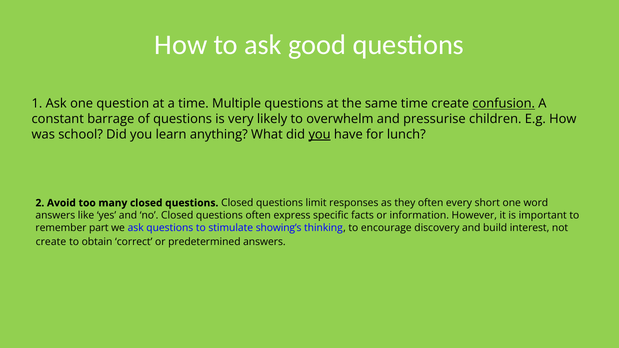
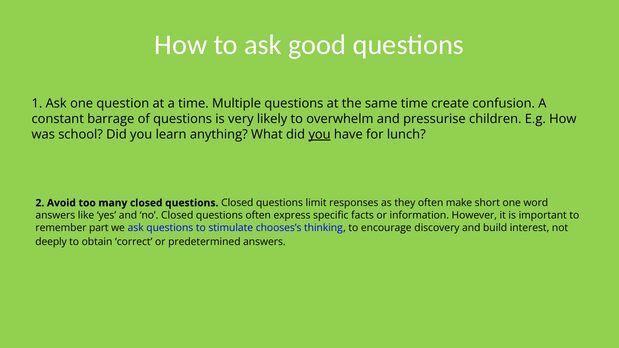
confusion underline: present -> none (504, 104)
every: every -> make (459, 203)
showing’s: showing’s -> chooses’s (279, 228)
create: create -> deeply (51, 242)
